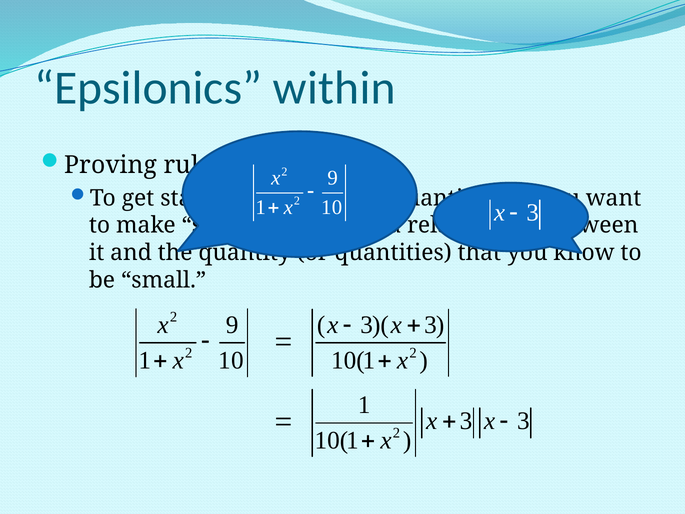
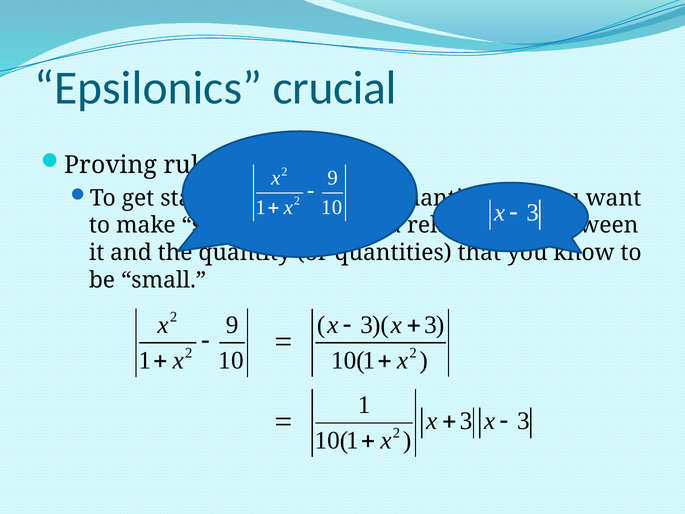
within: within -> crucial (335, 88)
